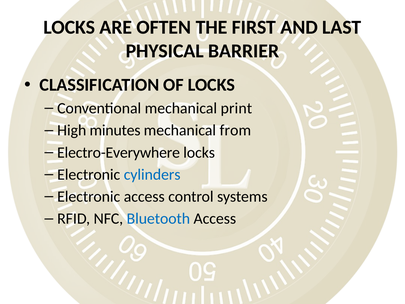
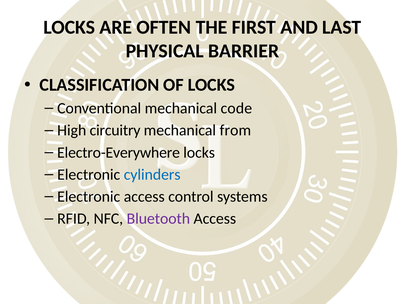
print: print -> code (236, 108)
minutes: minutes -> circuitry (115, 130)
Bluetooth colour: blue -> purple (158, 219)
